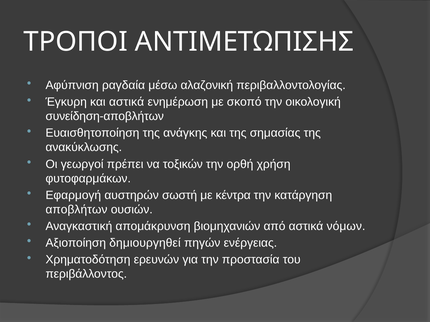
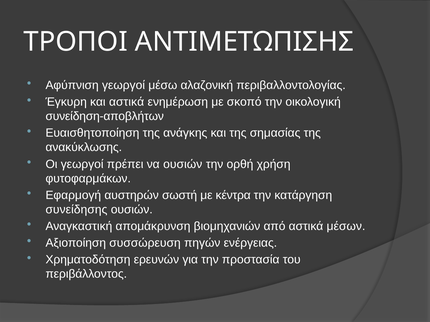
Αφύπνιση ραγδαία: ραγδαία -> γεωργοί (124, 85)
να τοξικών: τοξικών -> ουσιών (183, 164)
αποβλήτων: αποβλήτων -> συνείδησης (76, 210)
νόμων: νόμων -> μέσων (346, 227)
δημιουργηθεί: δημιουργηθεί -> συσσώρευση (145, 243)
